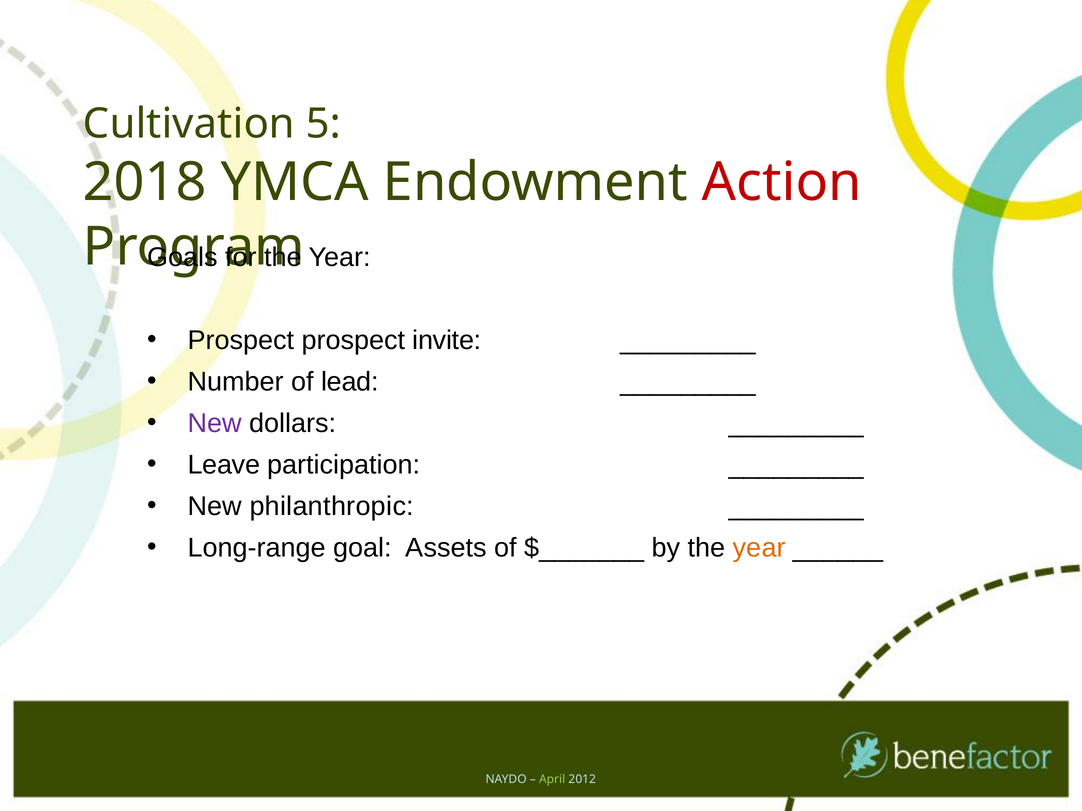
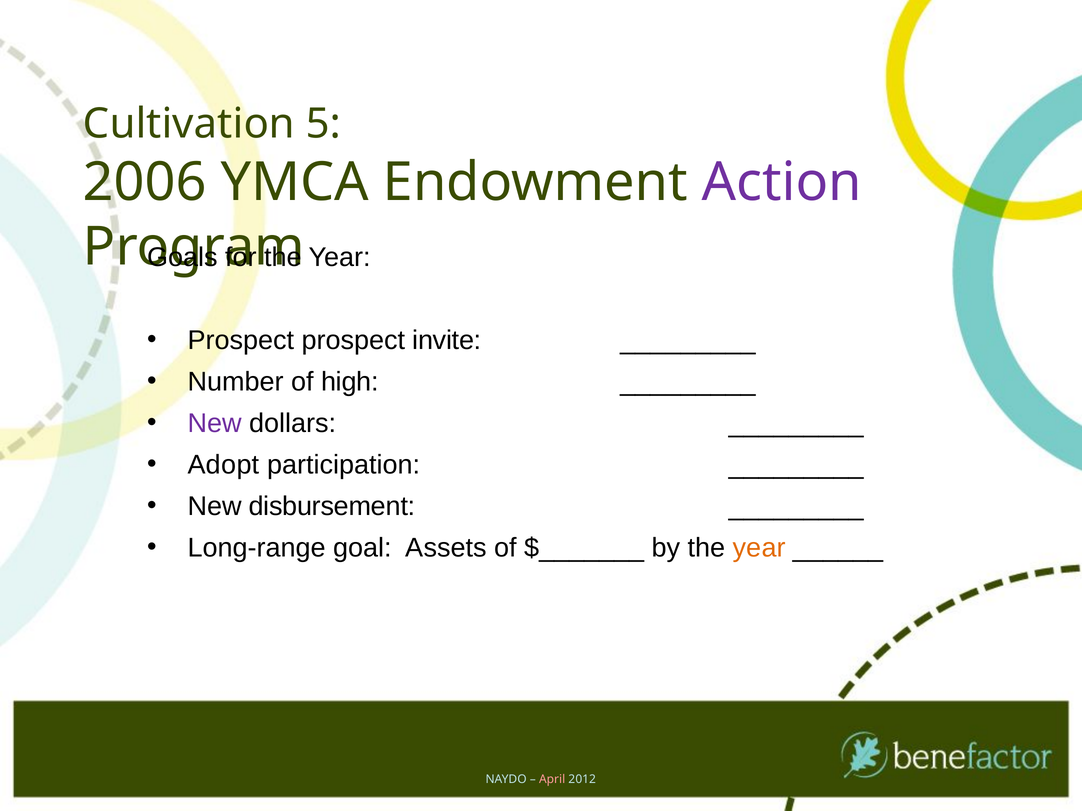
2018: 2018 -> 2006 (145, 182)
Action colour: red -> purple (782, 182)
lead: lead -> high (350, 382)
Leave: Leave -> Adopt (224, 465)
philanthropic: philanthropic -> disbursement (332, 507)
April colour: light green -> pink (552, 780)
